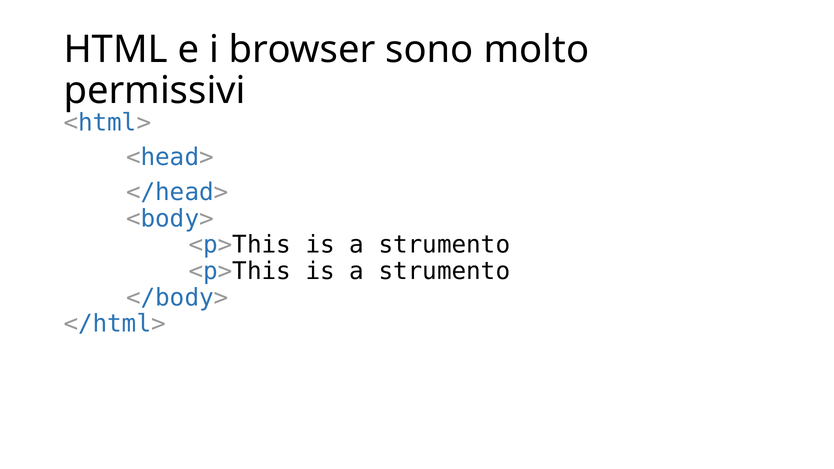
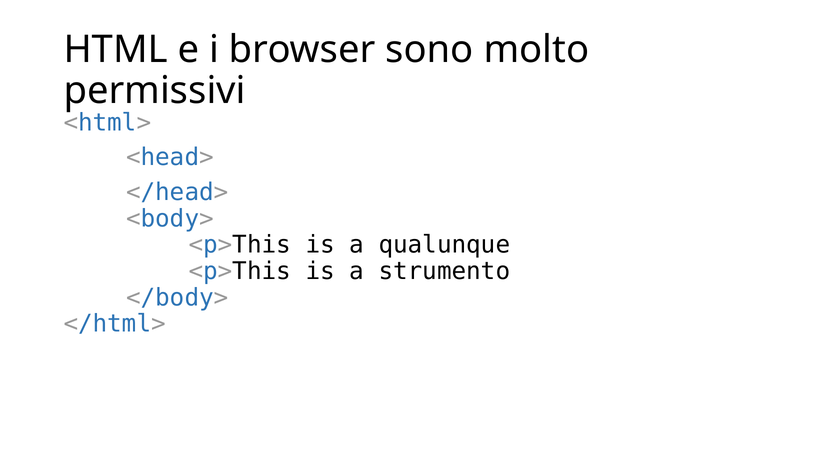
strumento: strumento -> qualunque (444, 245)
